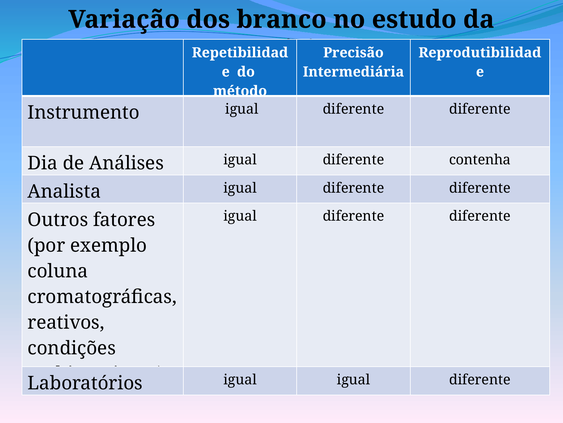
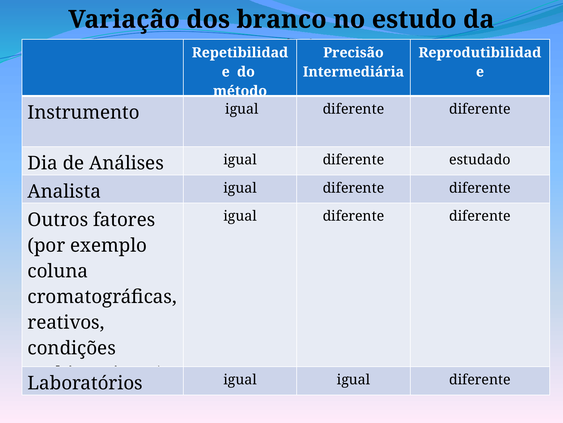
contenha: contenha -> estudado (480, 160)
